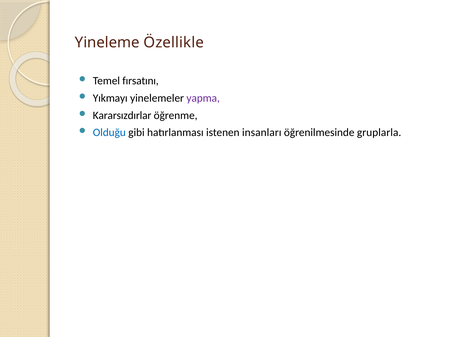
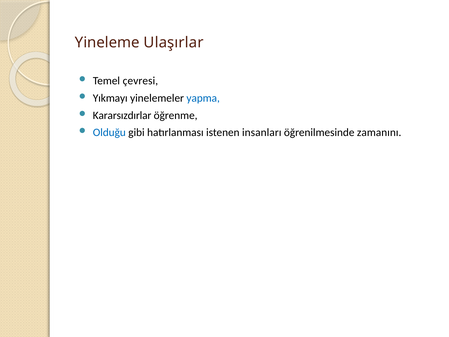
Özellikle: Özellikle -> Ulaşırlar (174, 43)
fırsatını: fırsatını -> çevresi (140, 81)
yapma colour: purple -> blue (203, 98)
gruplarla: gruplarla -> zamanını (379, 132)
